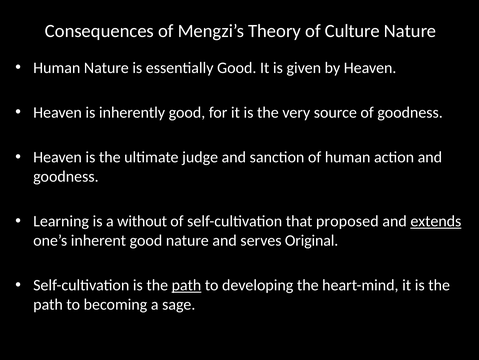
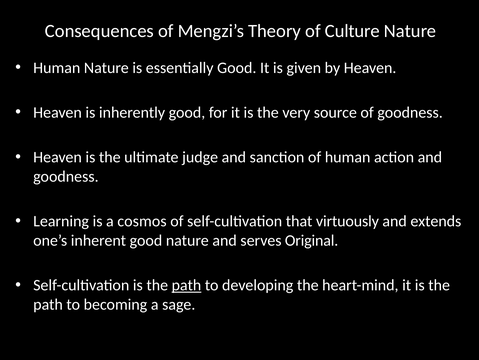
without: without -> cosmos (142, 221)
proposed: proposed -> virtuously (347, 221)
extends underline: present -> none (436, 221)
